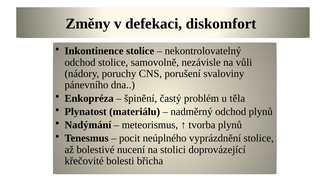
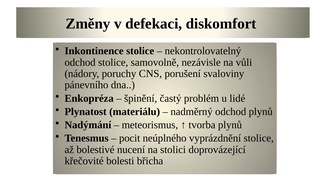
těla: těla -> lidé (237, 99)
